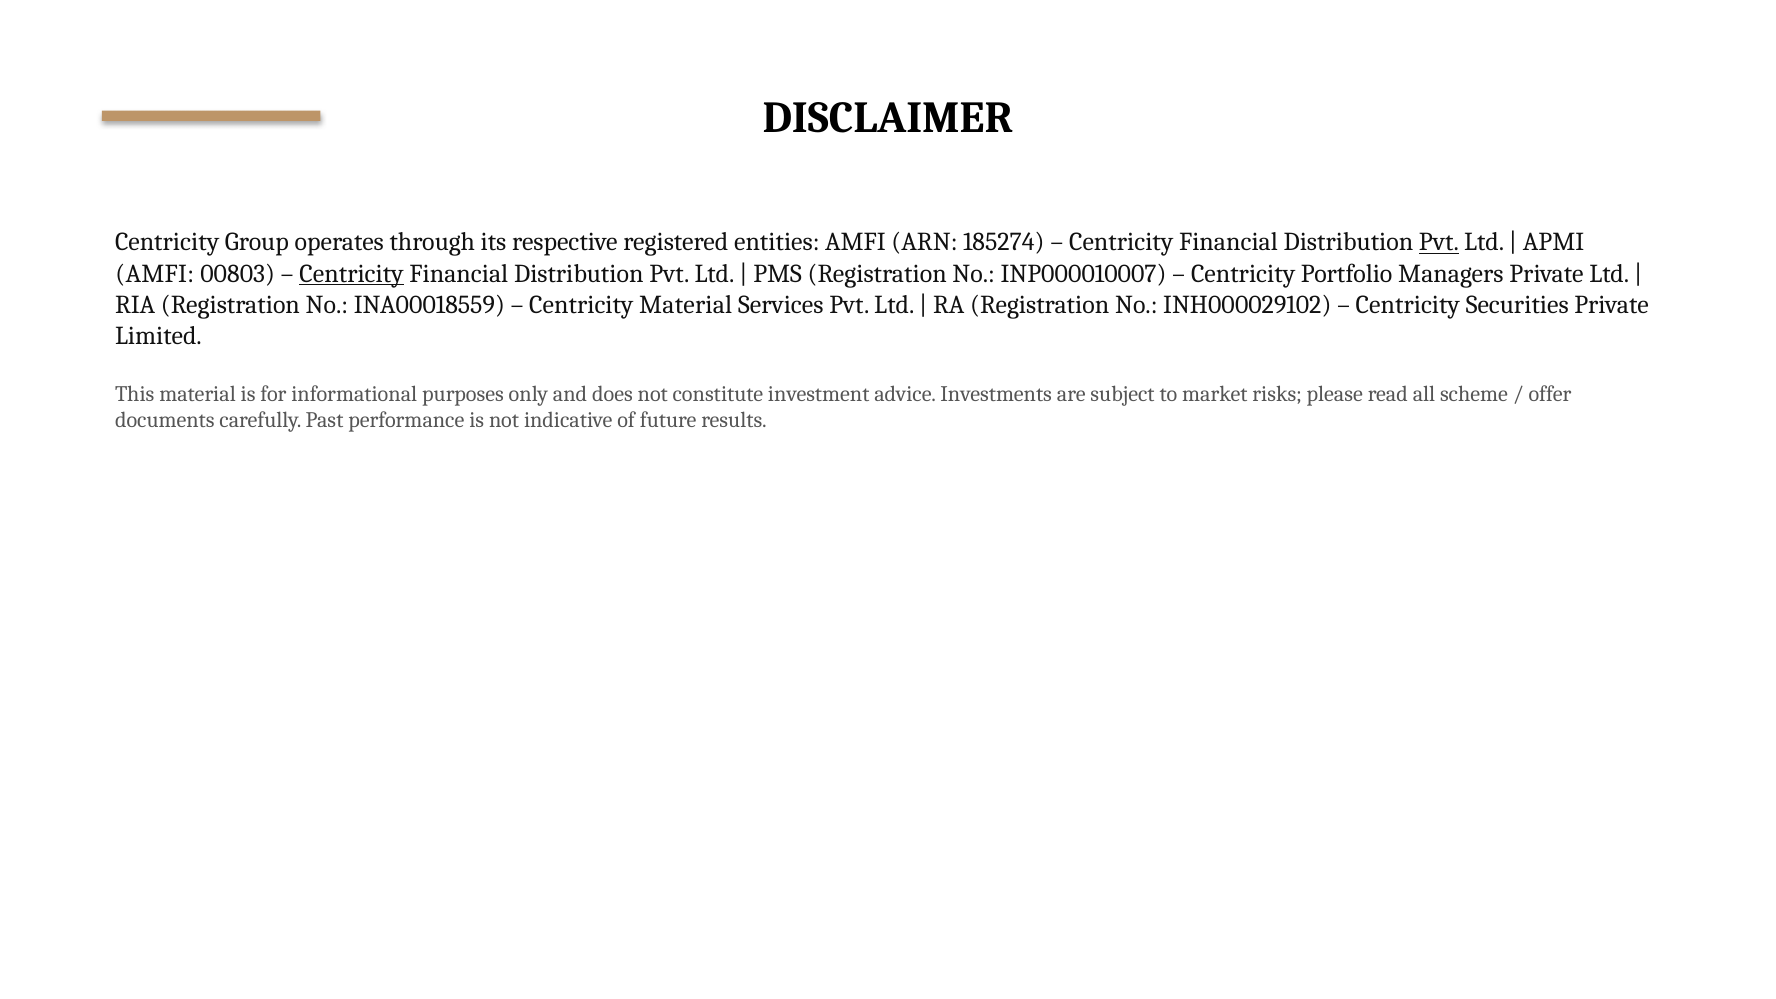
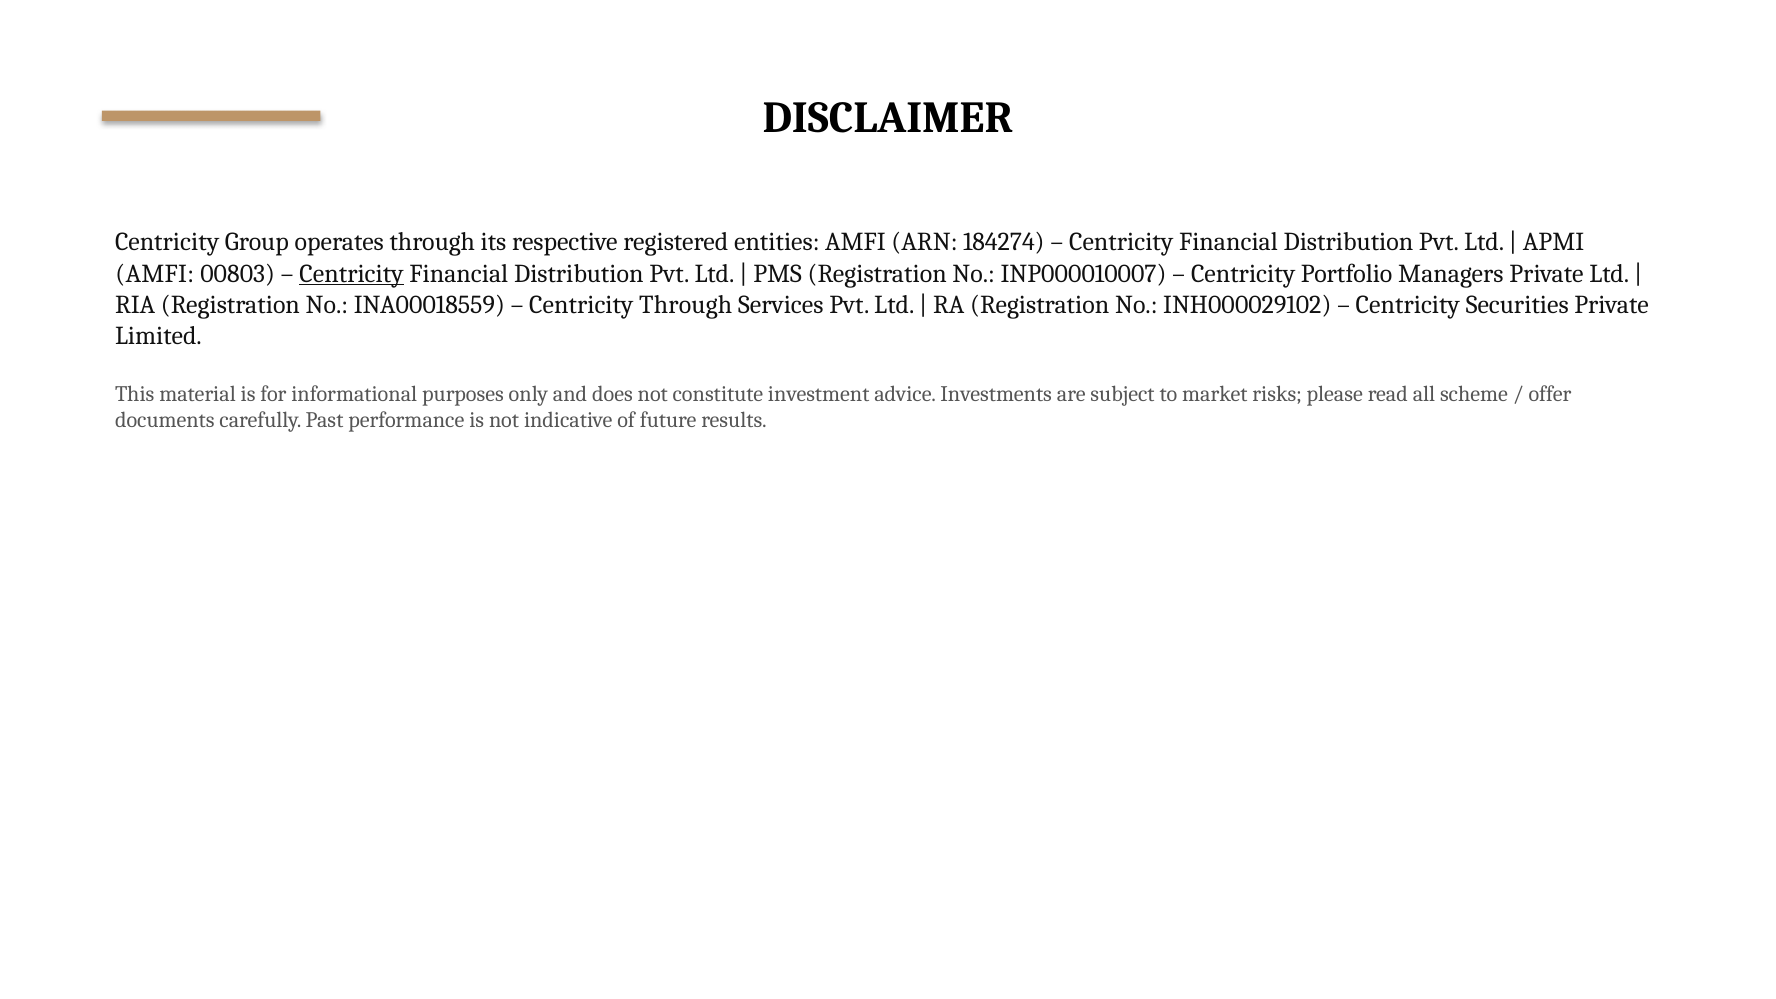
185274: 185274 -> 184274 (1004, 242)
Pvt underline: present -> none (1439, 242)
Centricity Material: Material -> Through (686, 305)
